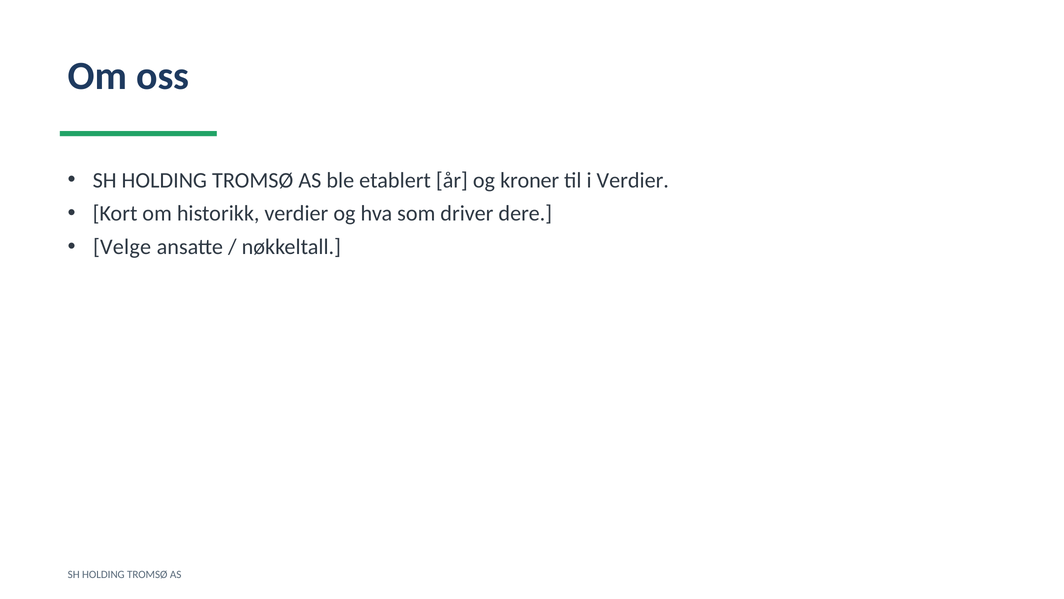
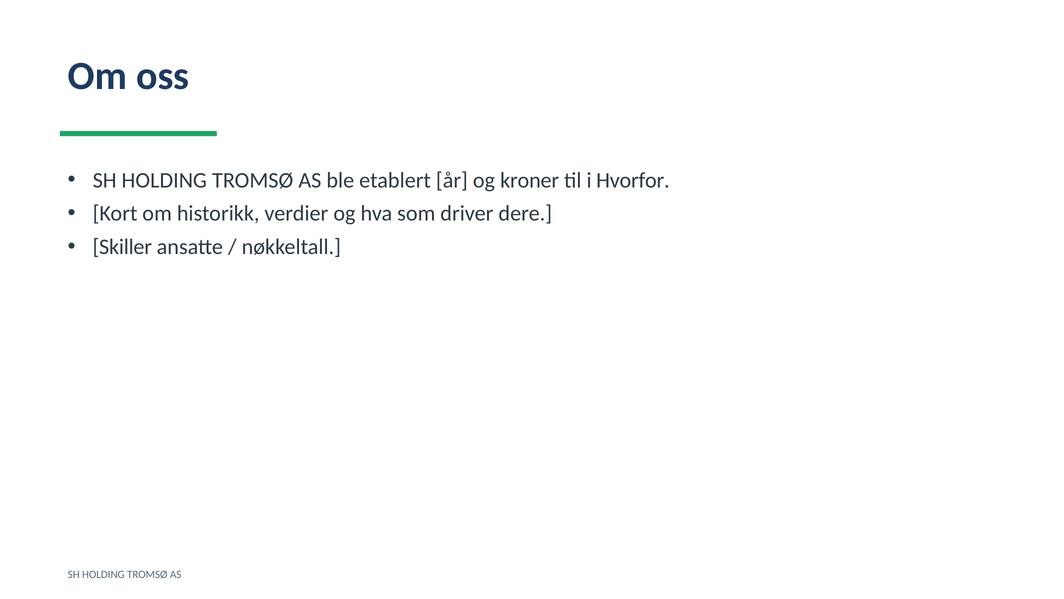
i Verdier: Verdier -> Hvorfor (633, 180)
Velge: Velge -> Skiller (122, 247)
